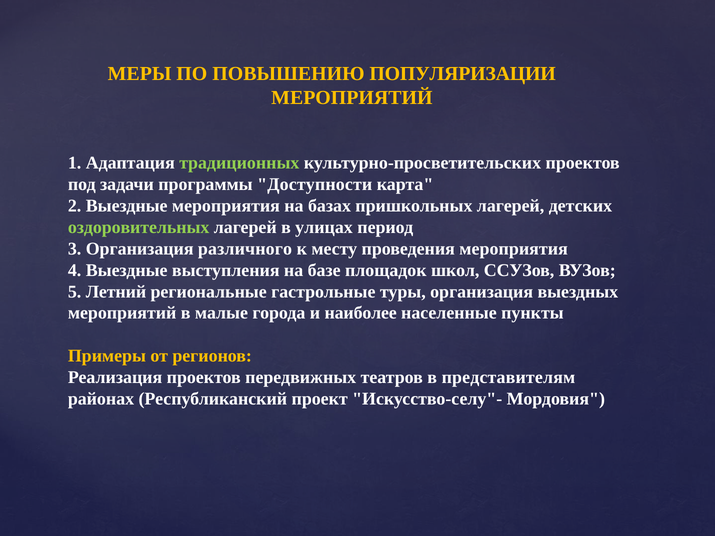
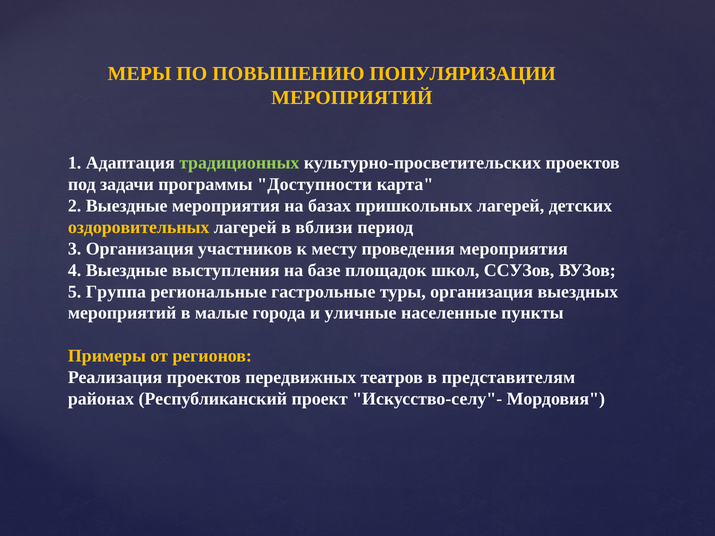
оздоровительных colour: light green -> yellow (139, 227)
улицах: улицах -> вблизи (324, 227)
различного: различного -> участников (245, 249)
Летний: Летний -> Группа (116, 292)
наиболее: наиболее -> уличные (361, 313)
